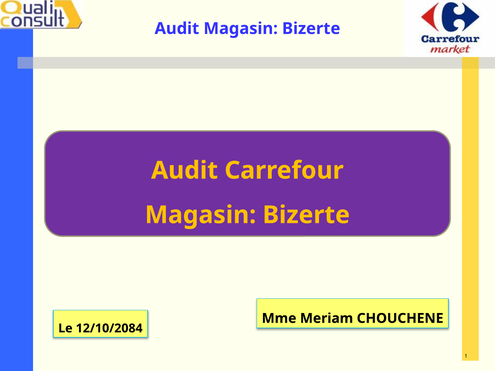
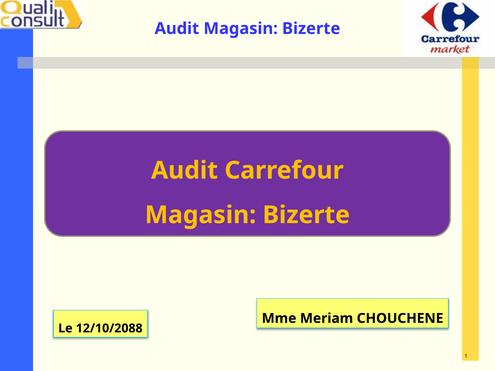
12/10/2084: 12/10/2084 -> 12/10/2088 (109, 329)
